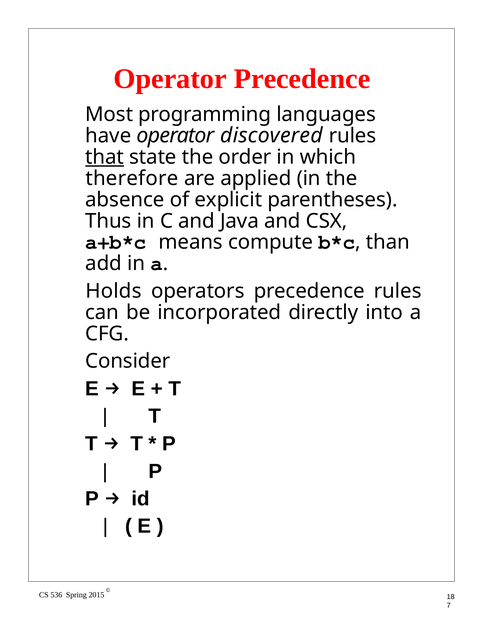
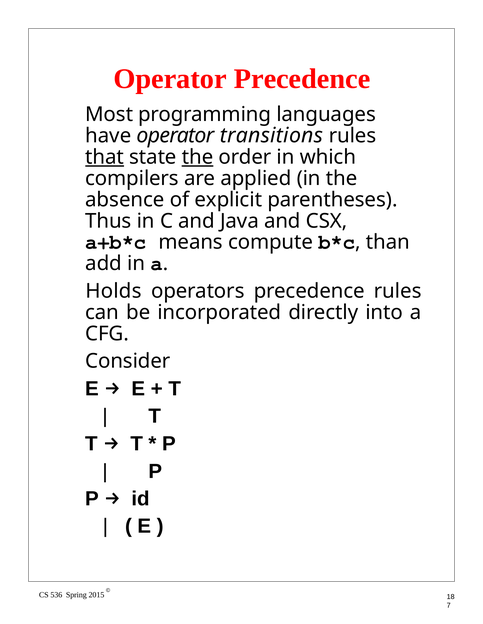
discovered: discovered -> transitions (271, 136)
the underline: none -> present (198, 157)
therefore: therefore -> compilers (132, 179)
